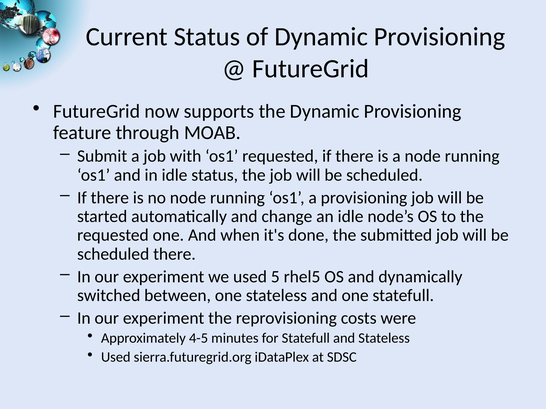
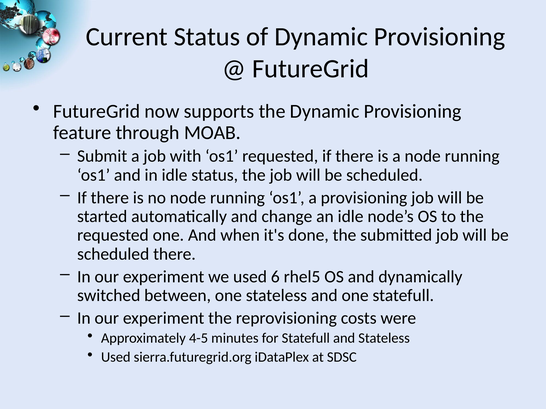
5: 5 -> 6 (275, 277)
